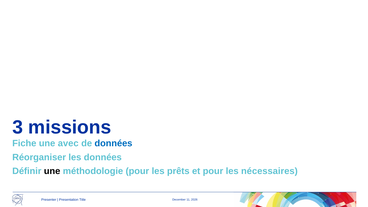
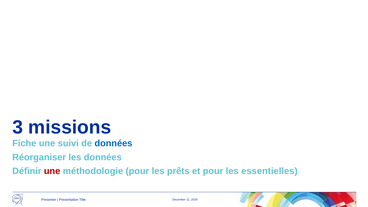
avec: avec -> suivi (68, 143)
une colour: black -> red (52, 171)
nécessaires: nécessaires -> essentielles (269, 171)
